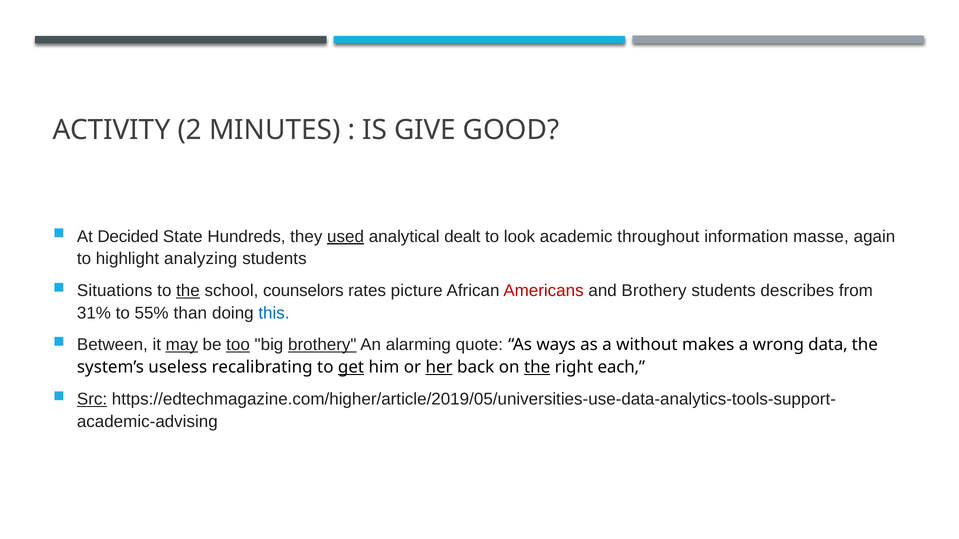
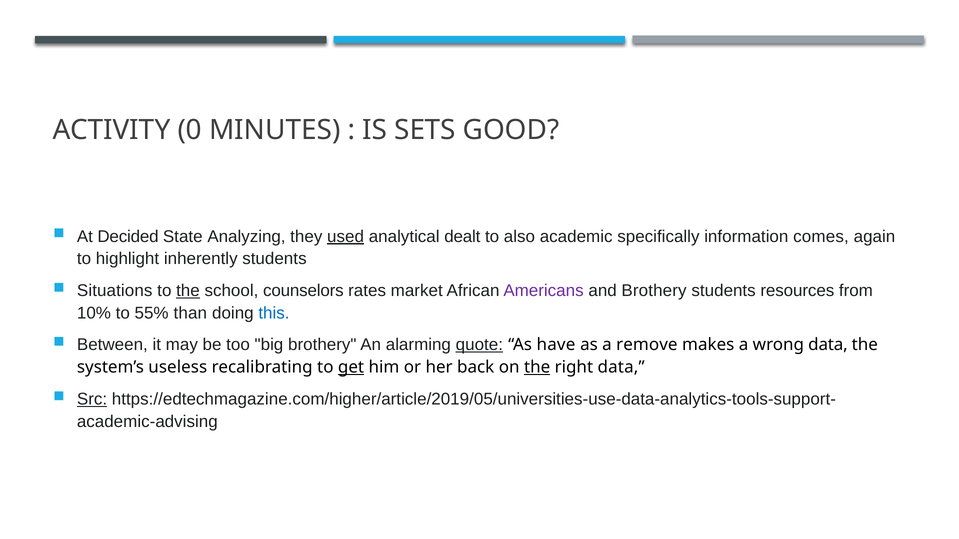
2: 2 -> 0 (190, 130)
GIVE: GIVE -> SETS (425, 130)
Hundreds: Hundreds -> Analyzing (246, 237)
look: look -> also (519, 237)
throughout: throughout -> specifically (658, 237)
masse: masse -> comes (821, 237)
analyzing: analyzing -> inherently (201, 259)
picture: picture -> market (417, 291)
Americans colour: red -> purple (544, 291)
describes: describes -> resources (797, 291)
31%: 31% -> 10% (94, 313)
may underline: present -> none (182, 345)
too underline: present -> none (238, 345)
brothery underline: present -> none (322, 345)
quote underline: none -> present (479, 345)
ways: ways -> have (556, 345)
without: without -> remove (647, 345)
her underline: present -> none (439, 368)
right each: each -> data (621, 368)
